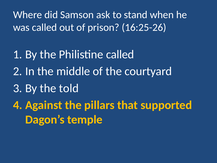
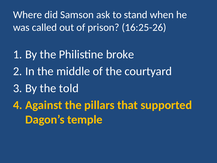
Philistine called: called -> broke (120, 54)
